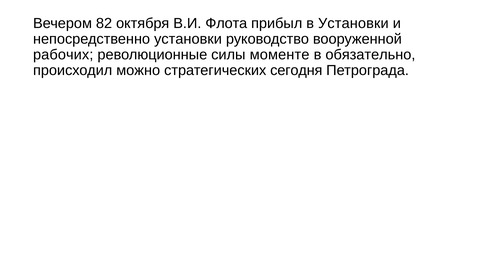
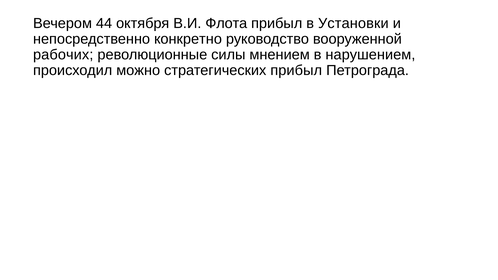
82: 82 -> 44 (104, 23)
непосредственно установки: установки -> конкретно (188, 39)
моменте: моменте -> мнением (280, 55)
обязательно: обязательно -> нарушением (370, 55)
стратегических сегодня: сегодня -> прибыл (296, 71)
